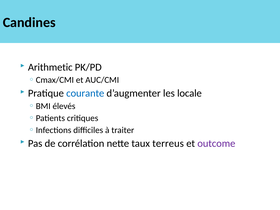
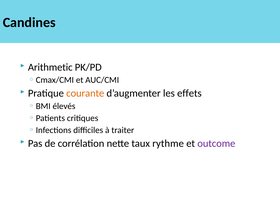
courante colour: blue -> orange (85, 93)
locale: locale -> effets (189, 93)
terreus: terreus -> rythme (168, 143)
